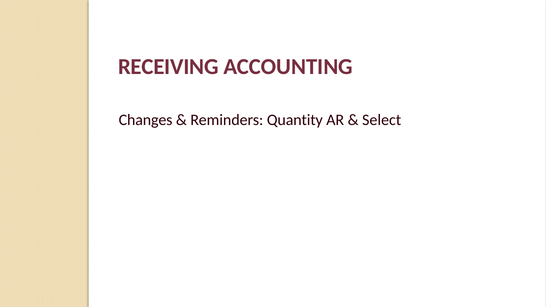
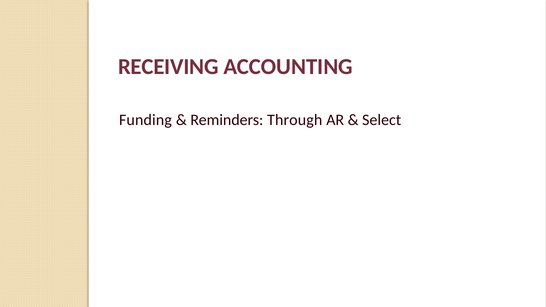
Changes: Changes -> Funding (145, 120)
Quantity: Quantity -> Through (295, 120)
